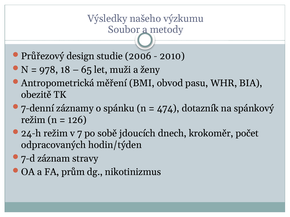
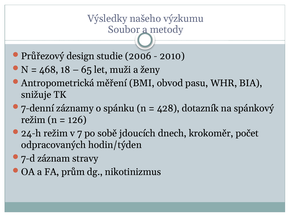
978: 978 -> 468 (49, 70)
obezitě: obezitě -> snižuje (36, 95)
474: 474 -> 428 (168, 109)
